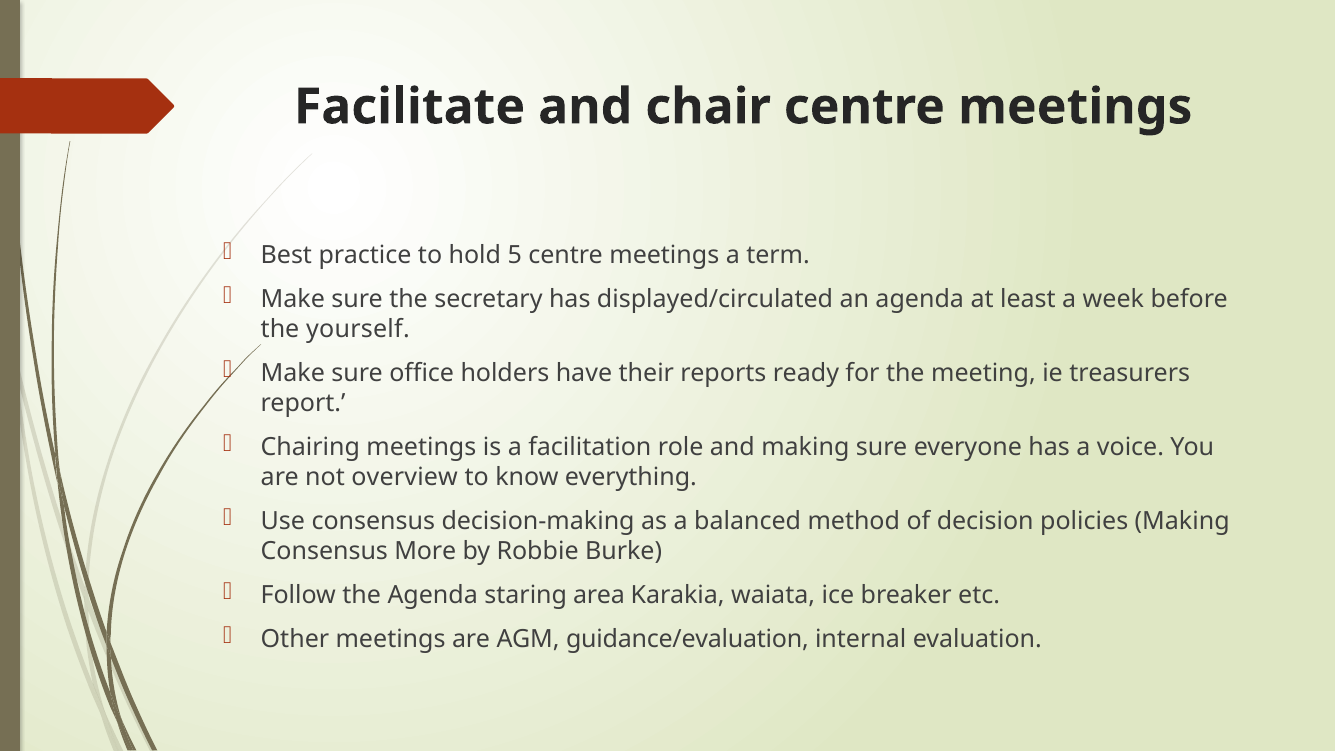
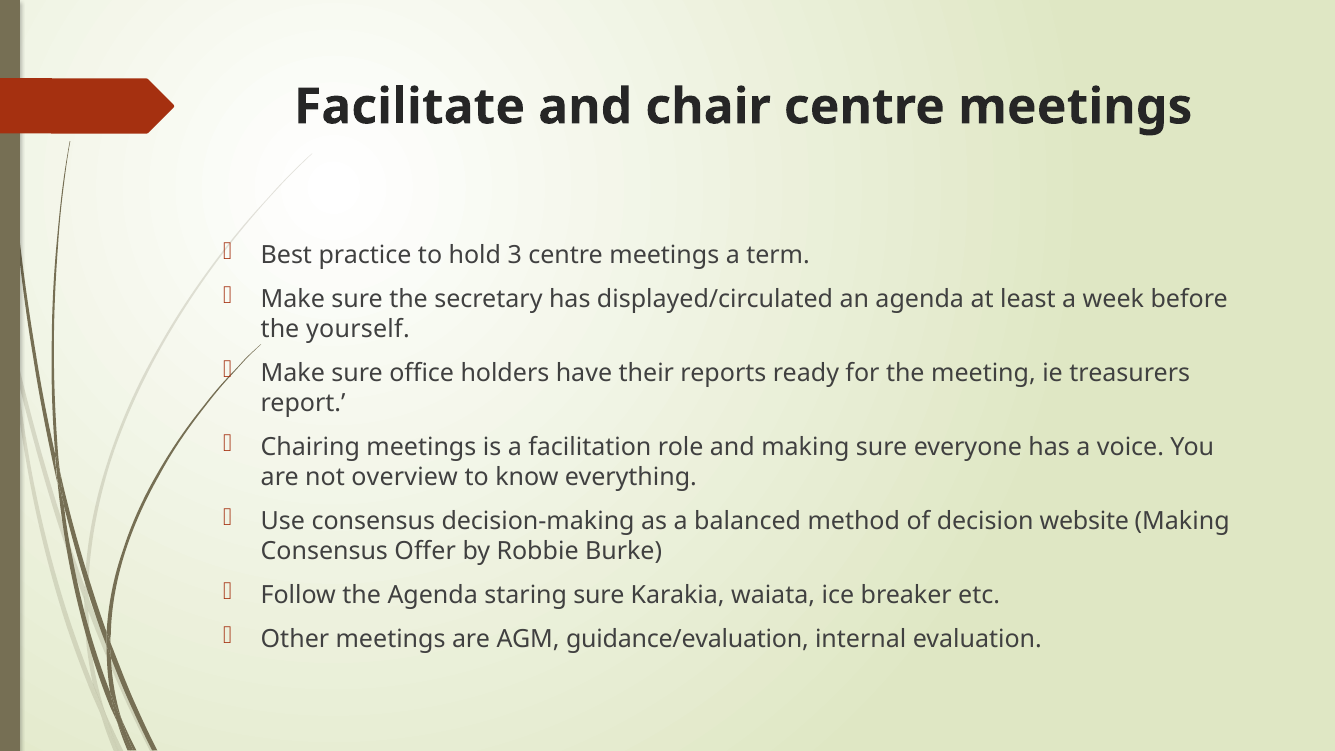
5: 5 -> 3 (515, 255)
policies: policies -> website (1084, 521)
More: More -> Offer (425, 551)
staring area: area -> sure (599, 595)
